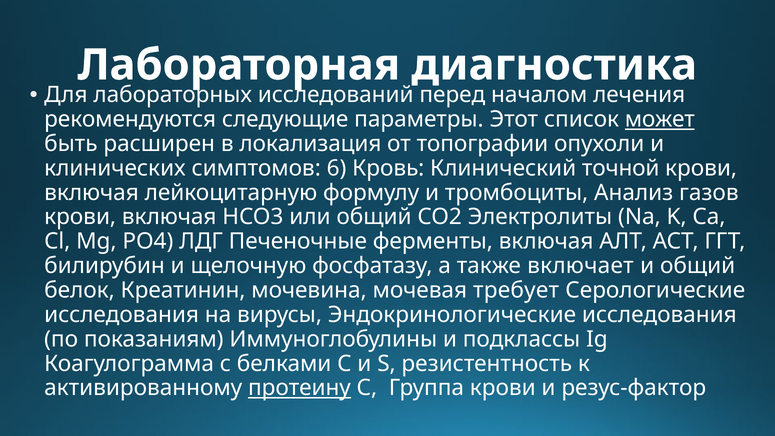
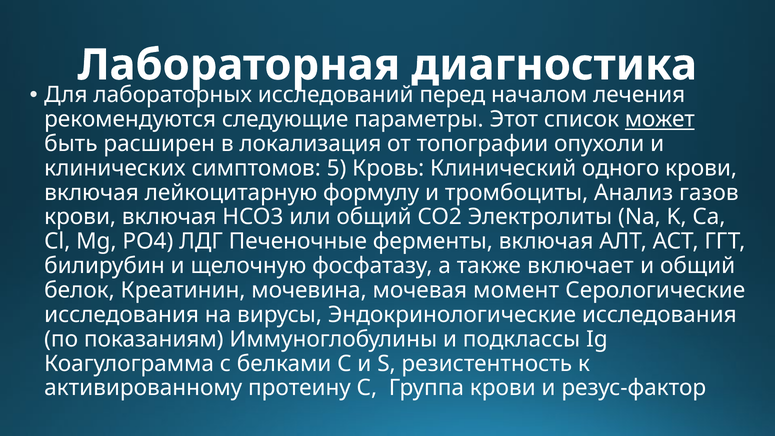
6: 6 -> 5 (337, 168)
точной: точной -> одного (621, 168)
требует: требует -> момент (516, 290)
протеину underline: present -> none (299, 388)
